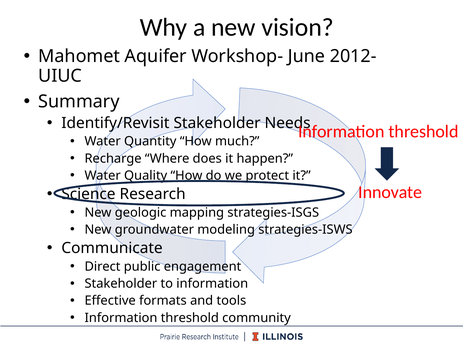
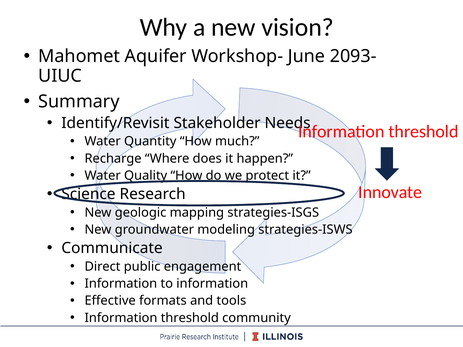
2012-: 2012- -> 2093- (353, 56)
Stakeholder: Stakeholder -> Information (121, 284)
